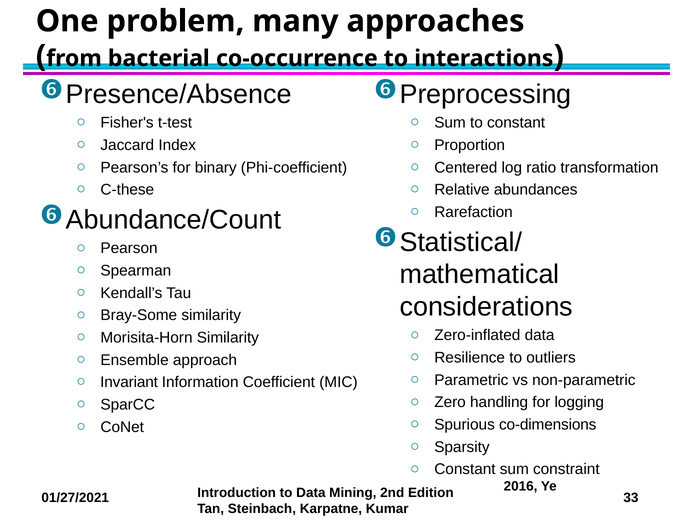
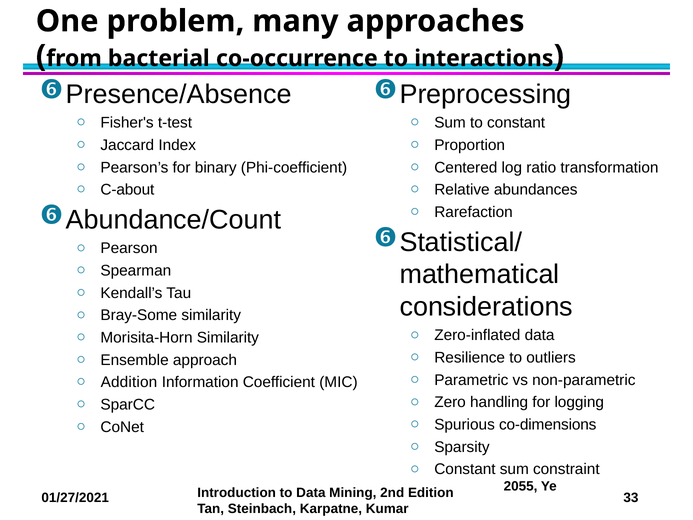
C-these: C-these -> C-about (127, 190)
Invariant: Invariant -> Addition (129, 382)
2016: 2016 -> 2055 (521, 486)
